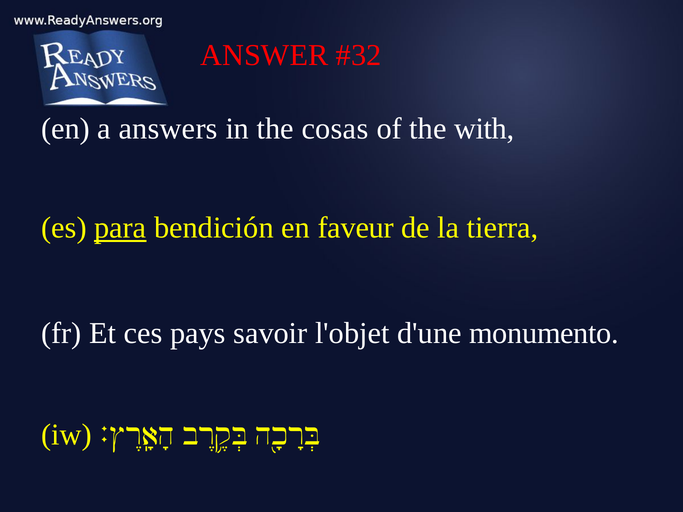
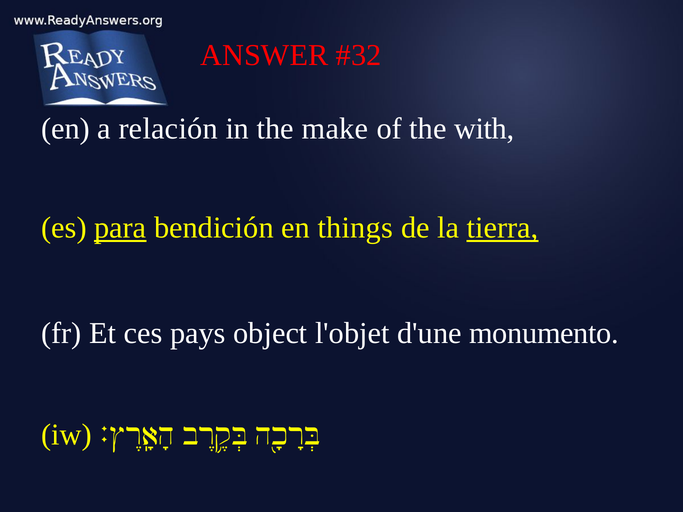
answers: answers -> relación (168, 129)
cosas: cosas -> make (335, 129)
faveur: faveur -> things (355, 228)
tierra underline: none -> present (503, 228)
savoir: savoir -> object (270, 333)
